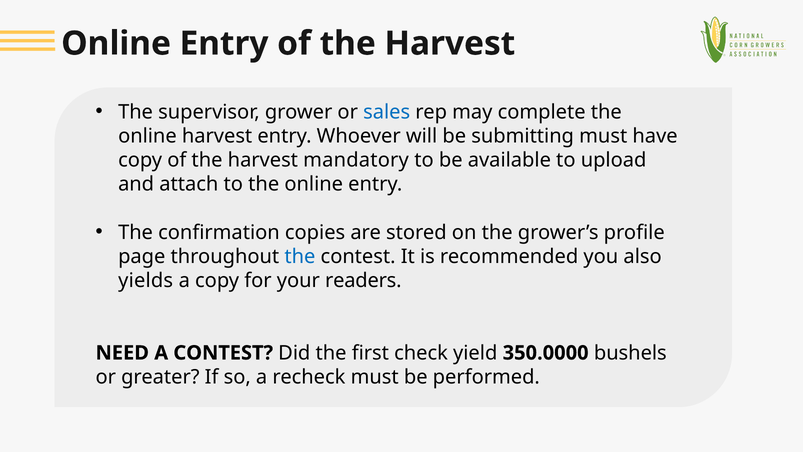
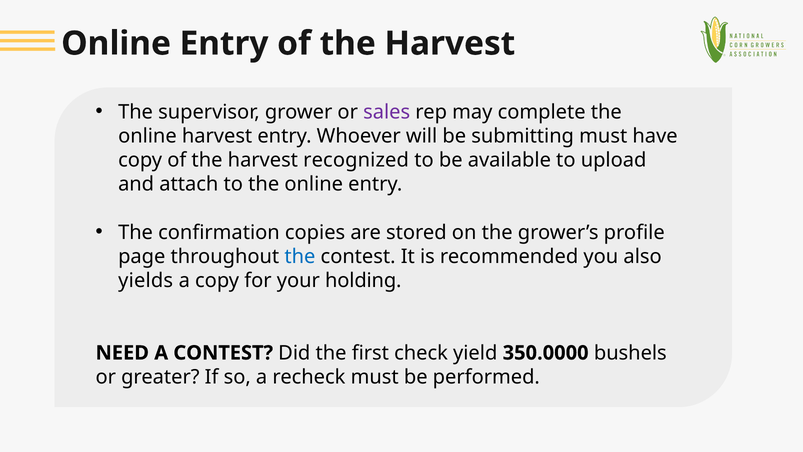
sales colour: blue -> purple (387, 112)
mandatory: mandatory -> recognized (356, 160)
readers: readers -> holding (363, 280)
